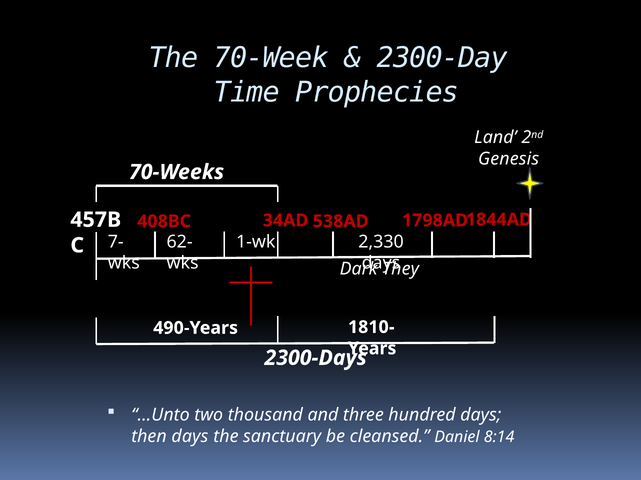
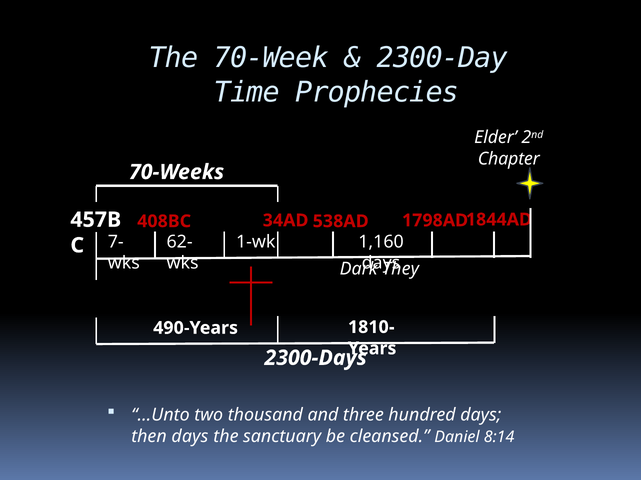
Land: Land -> Elder (496, 138)
Genesis: Genesis -> Chapter (509, 159)
2,330: 2,330 -> 1,160 (381, 242)
